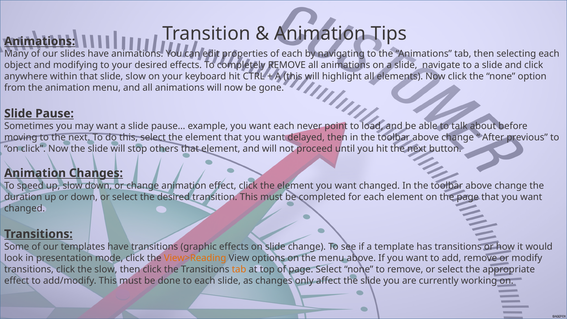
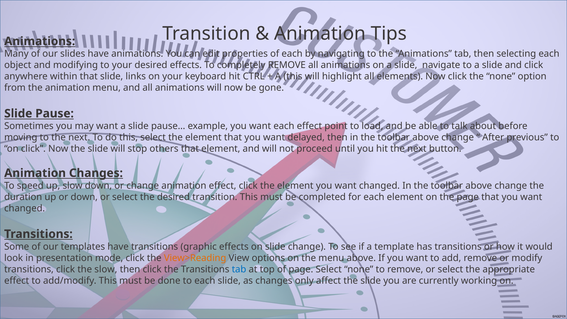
slide slow: slow -> links (136, 76)
each never: never -> effect (309, 126)
tab colour: orange -> blue (239, 269)
